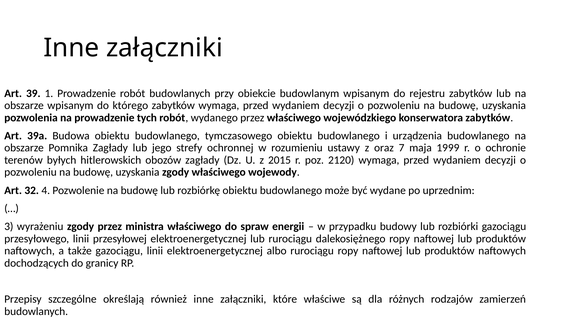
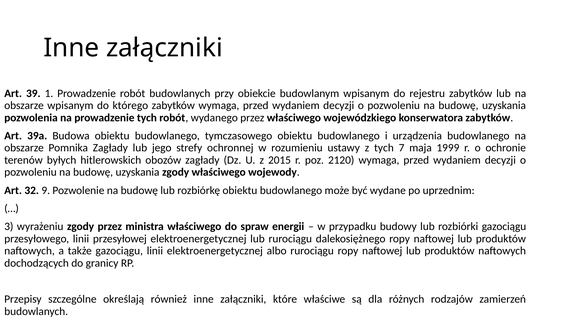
z oraz: oraz -> tych (384, 148)
4: 4 -> 9 (46, 191)
